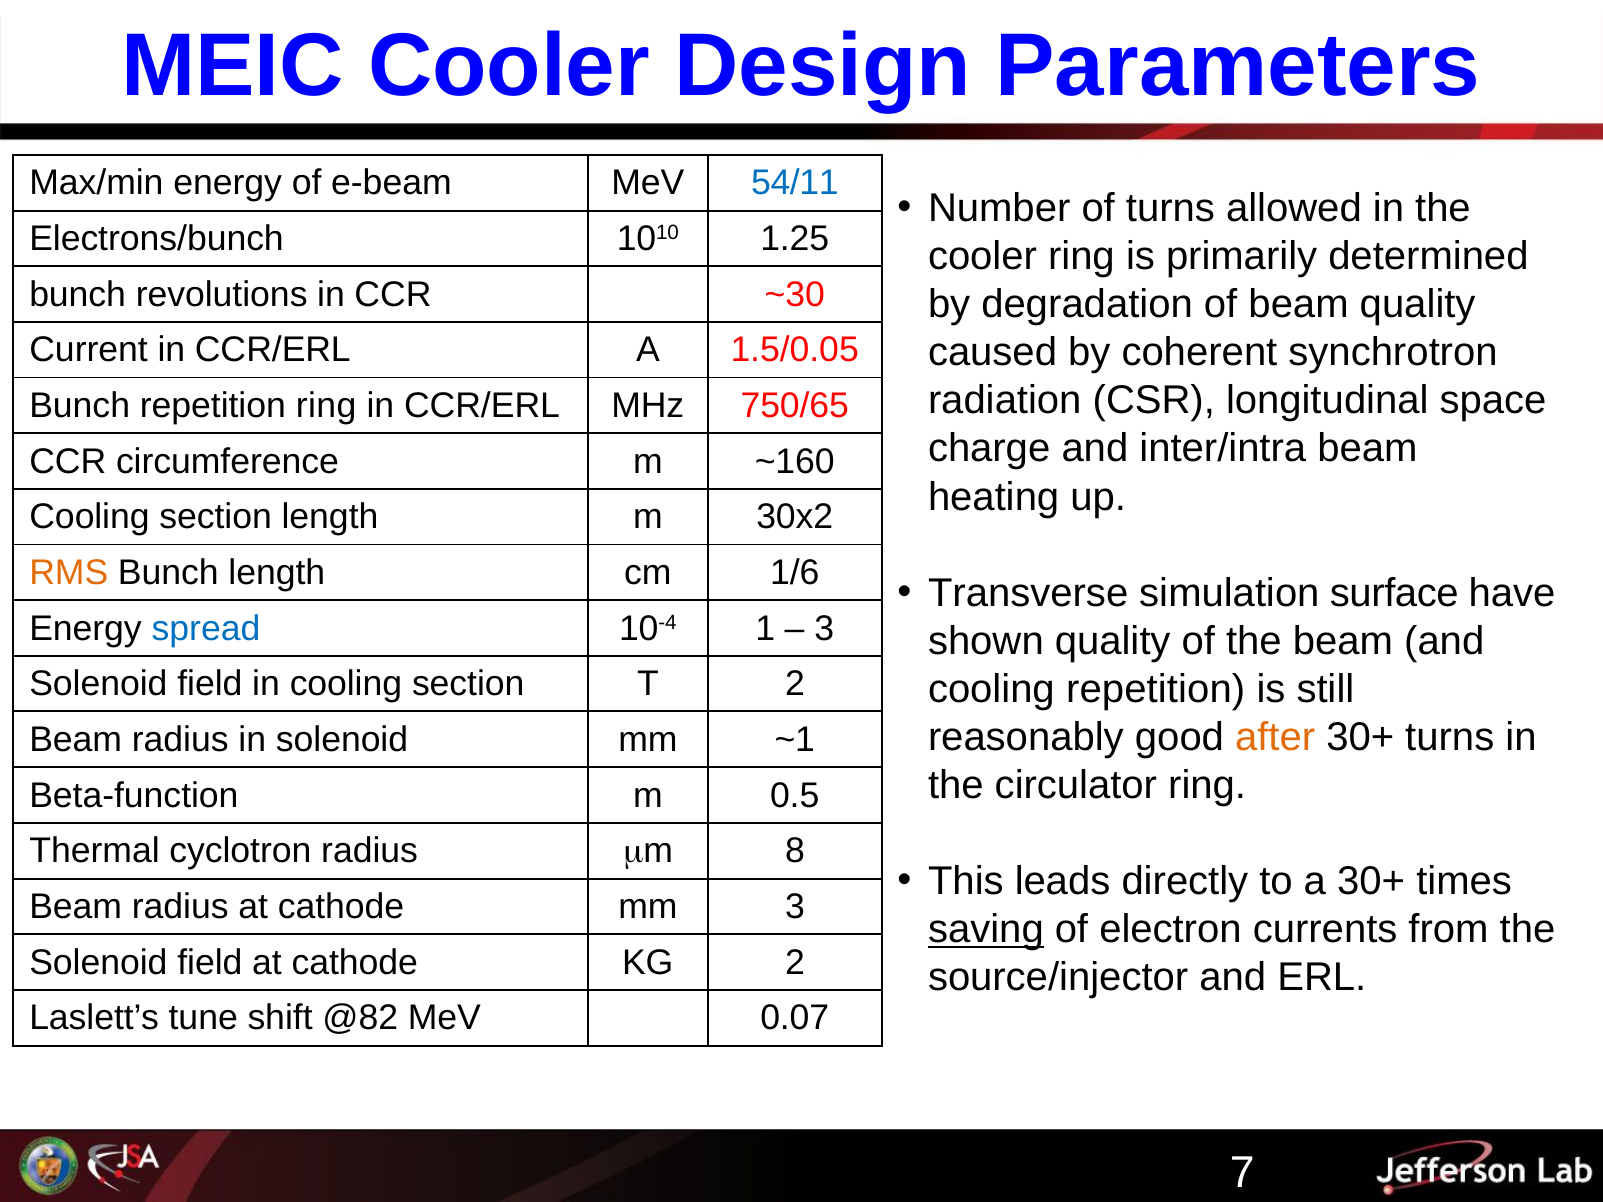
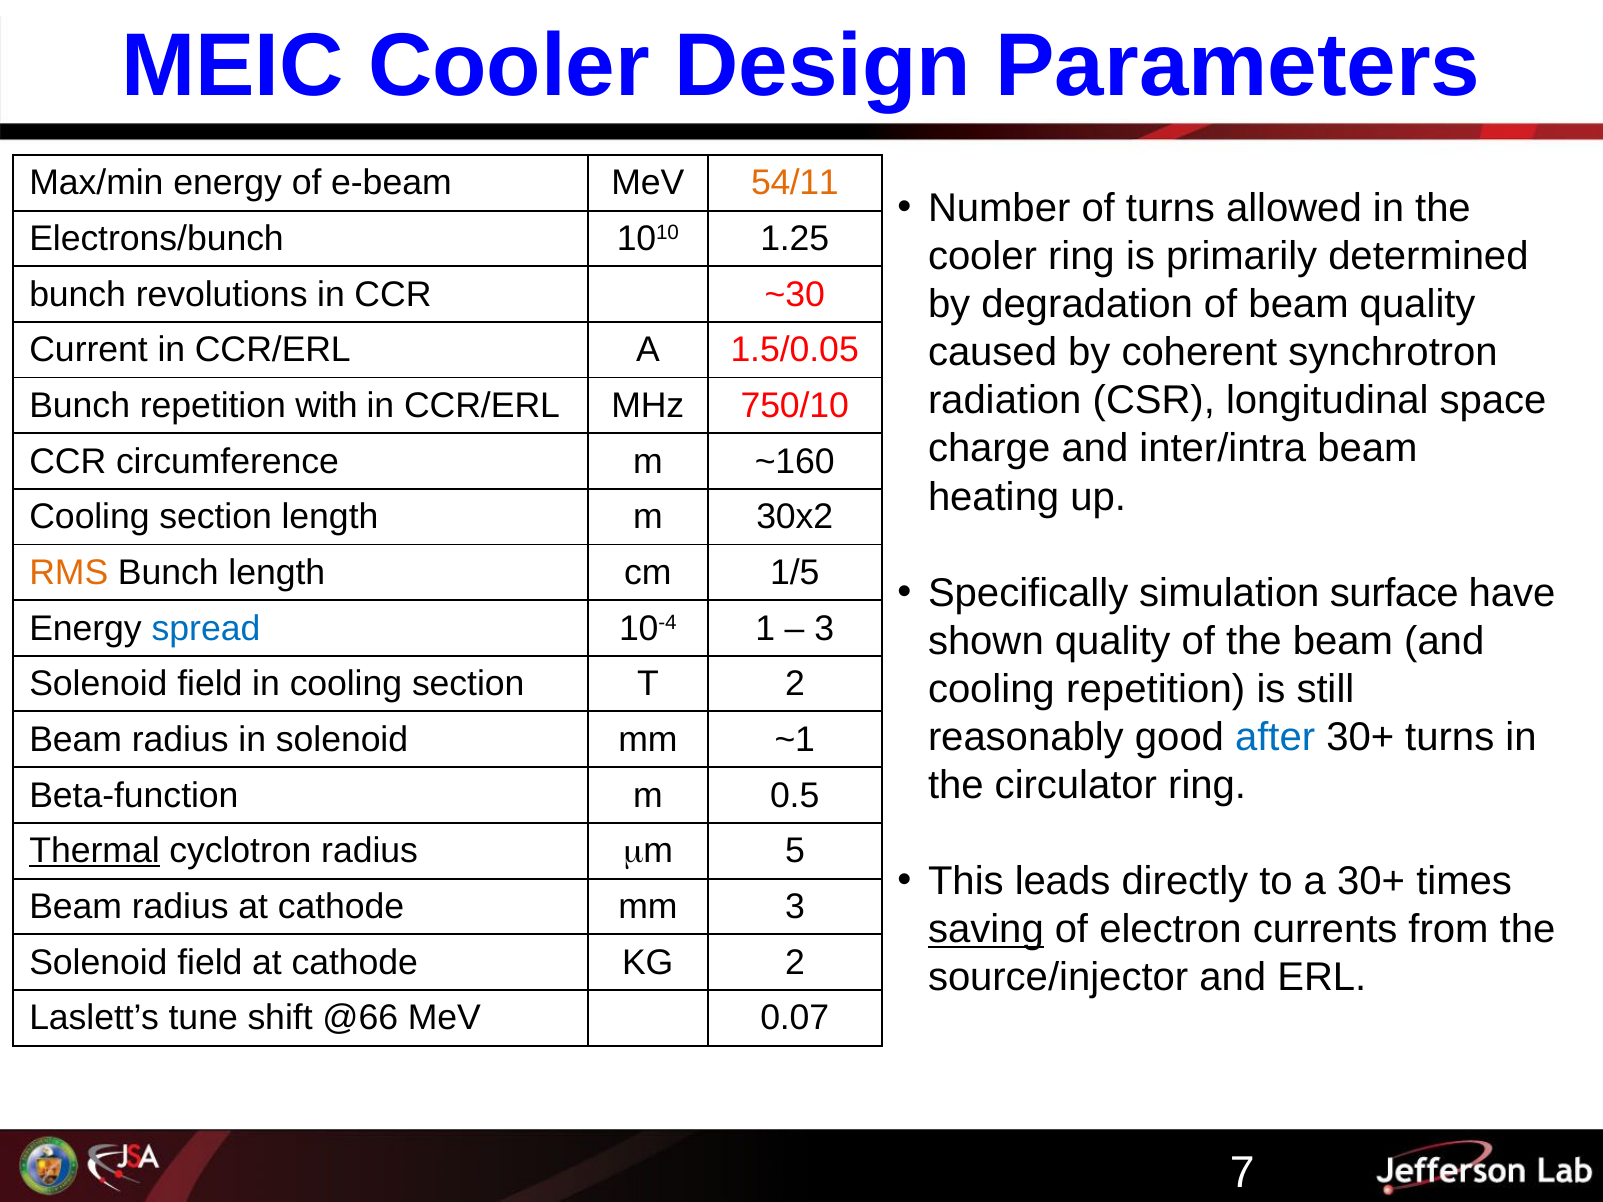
54/11 colour: blue -> orange (795, 183)
repetition ring: ring -> with (327, 406)
750/65: 750/65 -> 750/10 (795, 406)
1/6: 1/6 -> 1/5 (795, 573)
Transverse: Transverse -> Specifically (1028, 593)
after colour: orange -> blue (1275, 737)
Thermal underline: none -> present (95, 851)
8: 8 -> 5 (795, 851)
@82: @82 -> @66 (360, 1018)
